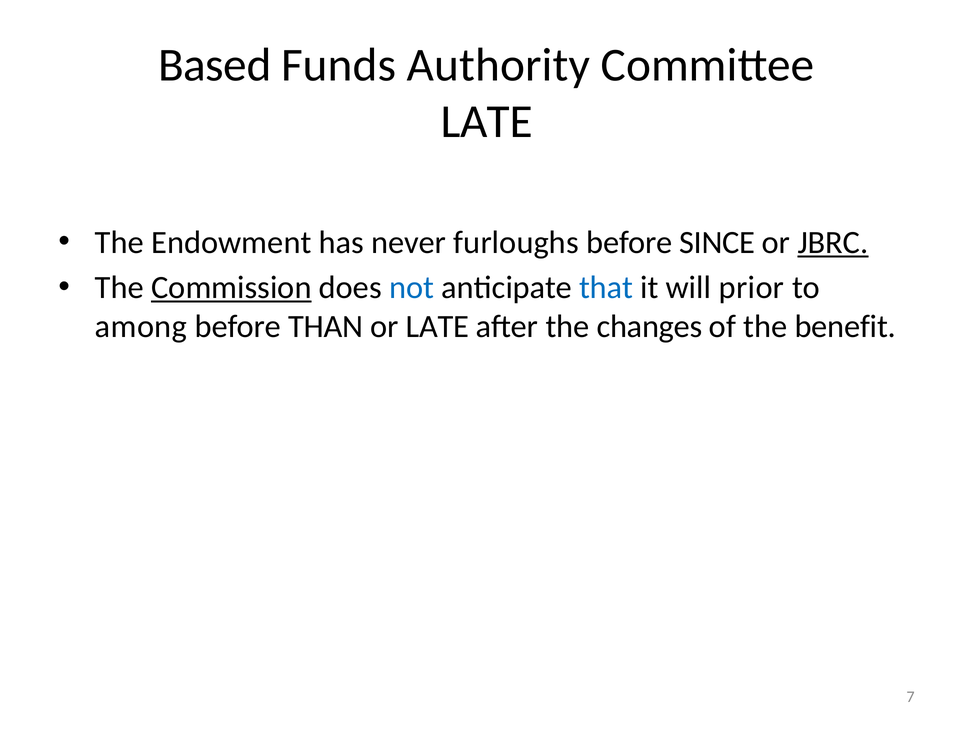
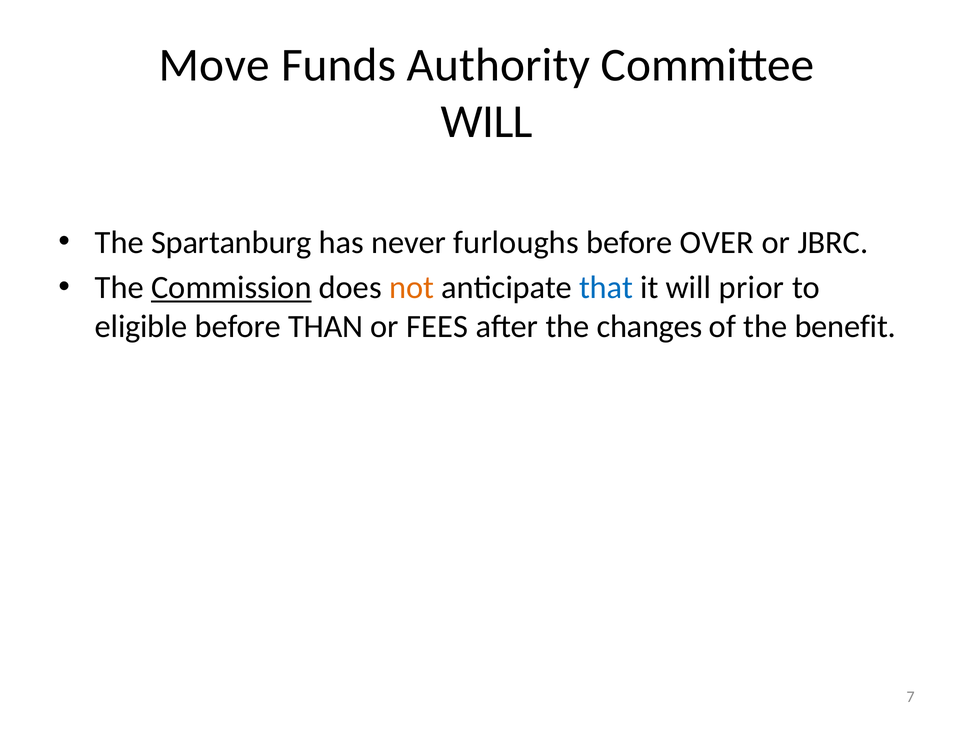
Based: Based -> Move (214, 65)
LATE: LATE -> WILL (487, 122)
Endowment: Endowment -> Spartanburg (231, 242)
SINCE: SINCE -> OVER (717, 242)
JBRC underline: present -> none (833, 242)
not colour: blue -> orange (412, 288)
among: among -> eligible (141, 327)
or LATE: LATE -> FEES (437, 327)
